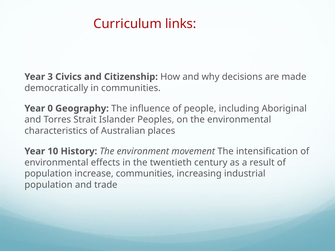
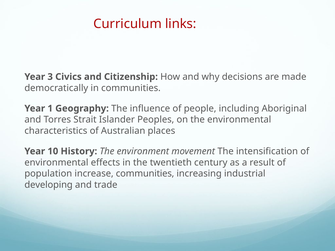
0: 0 -> 1 (50, 109)
population: population -> developing (49, 185)
